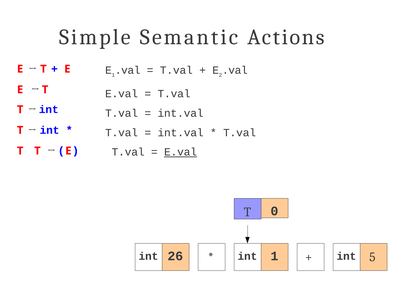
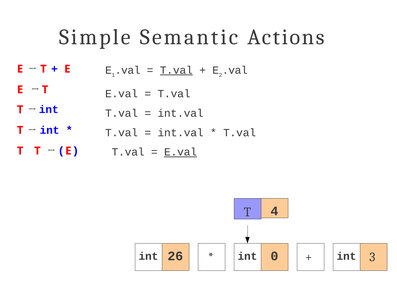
T.val underline: none -> present (176, 70)
0: 0 -> 4 (275, 211)
1: 1 -> 0 (274, 256)
5: 5 -> 3 (372, 257)
